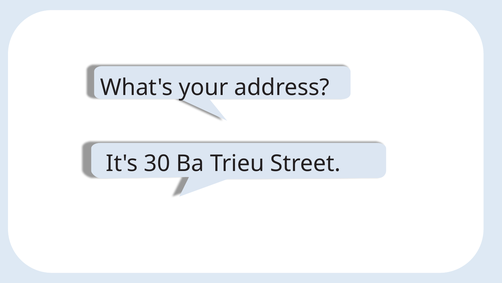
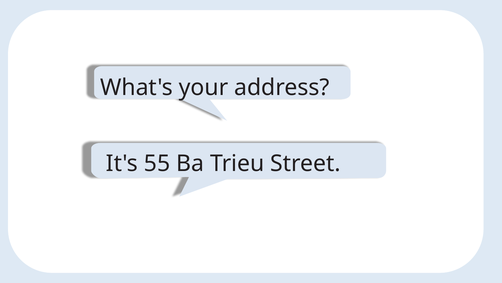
30: 30 -> 55 (157, 163)
